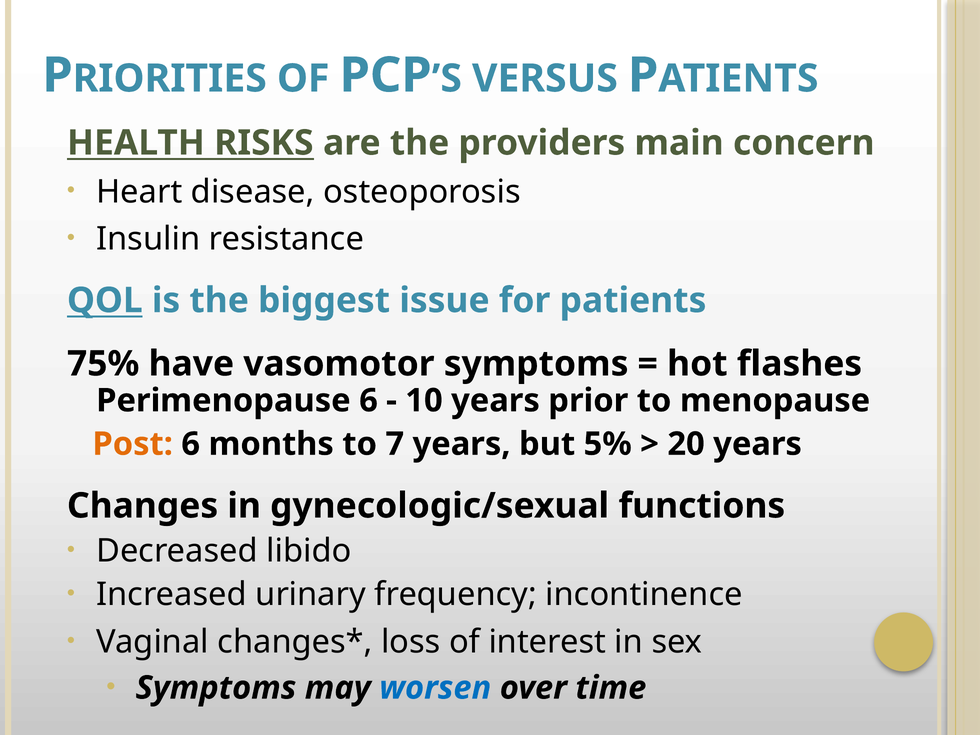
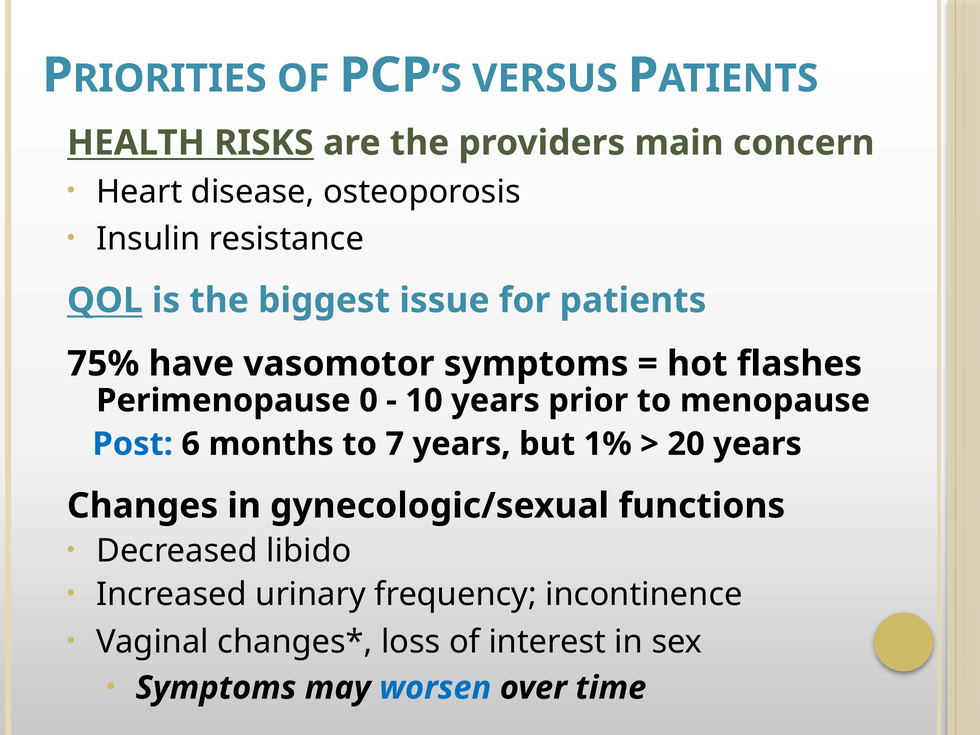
Perimenopause 6: 6 -> 0 (369, 401)
Post colour: orange -> blue (133, 444)
5%: 5% -> 1% (608, 444)
